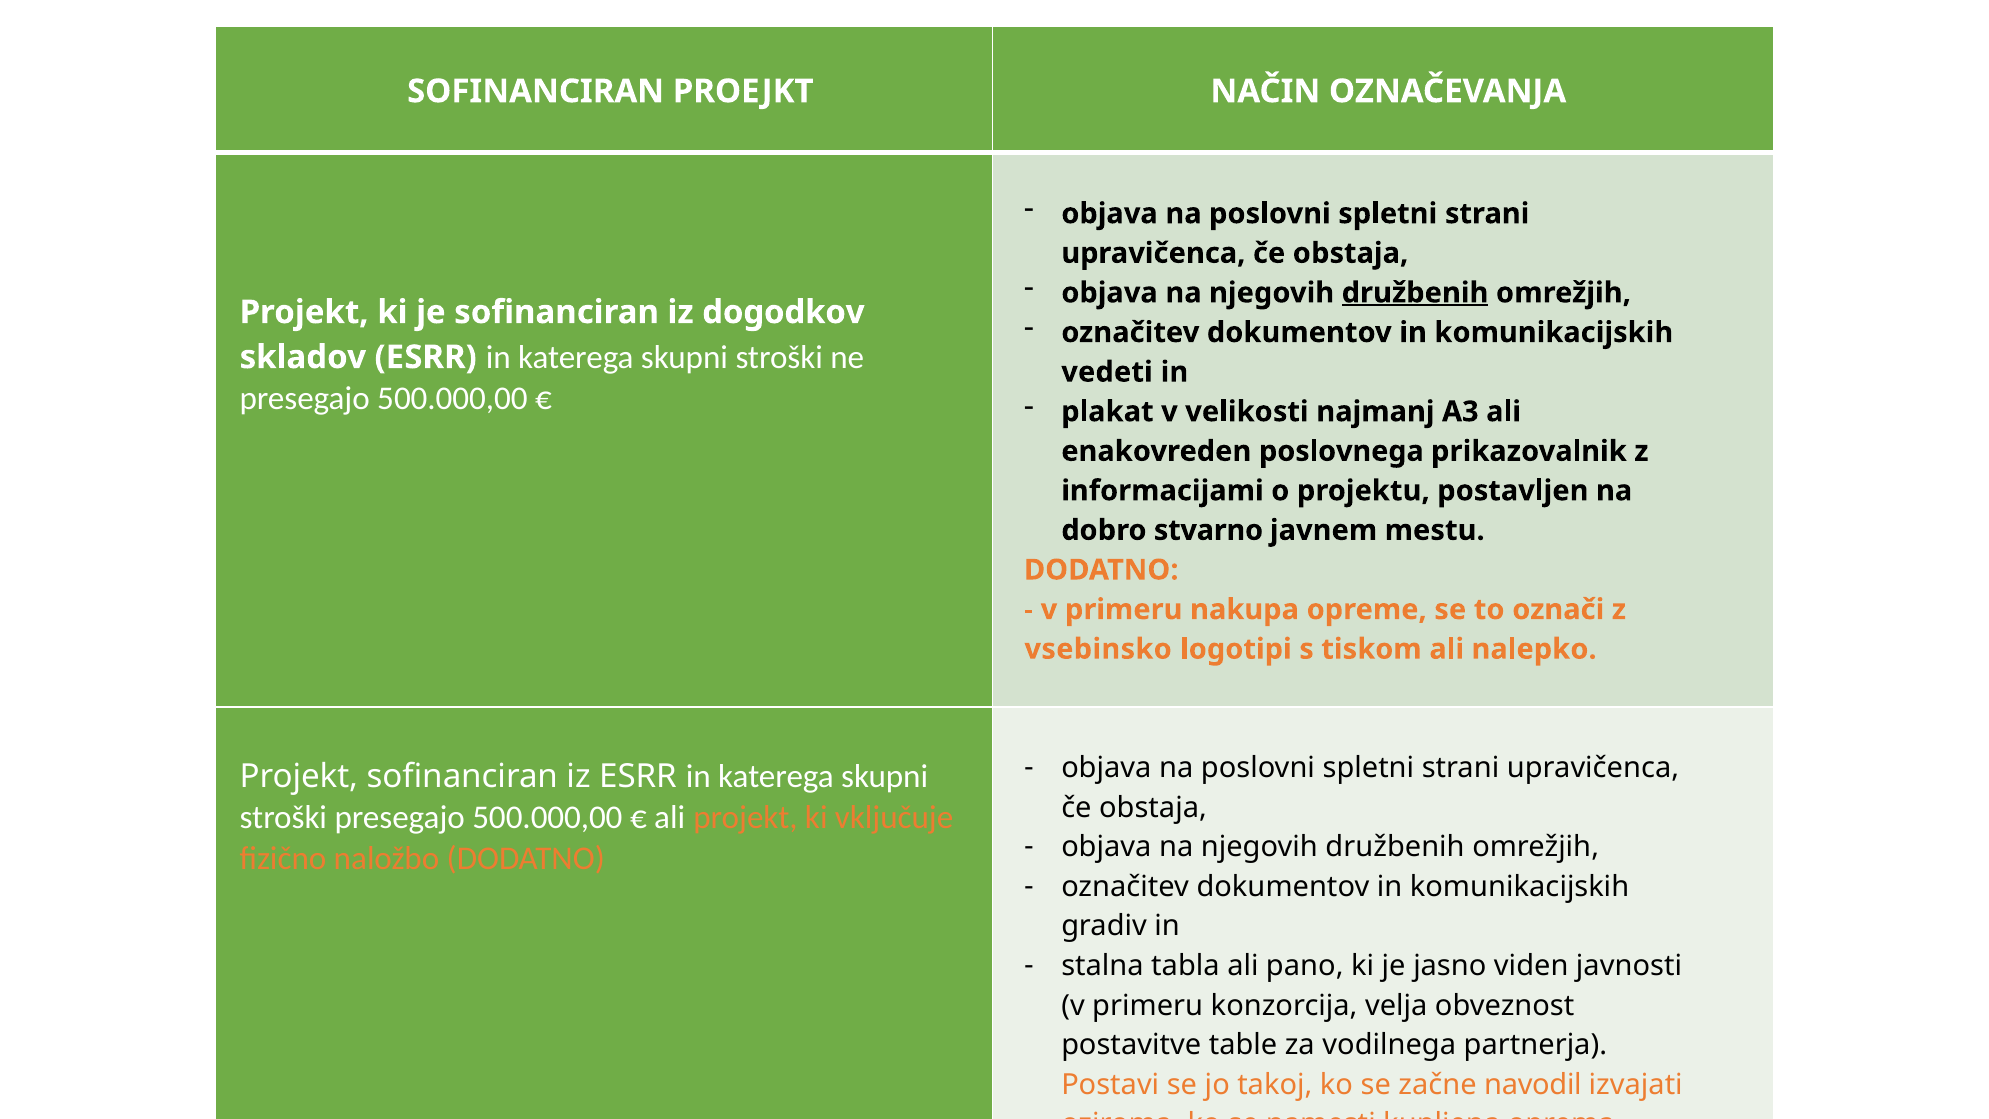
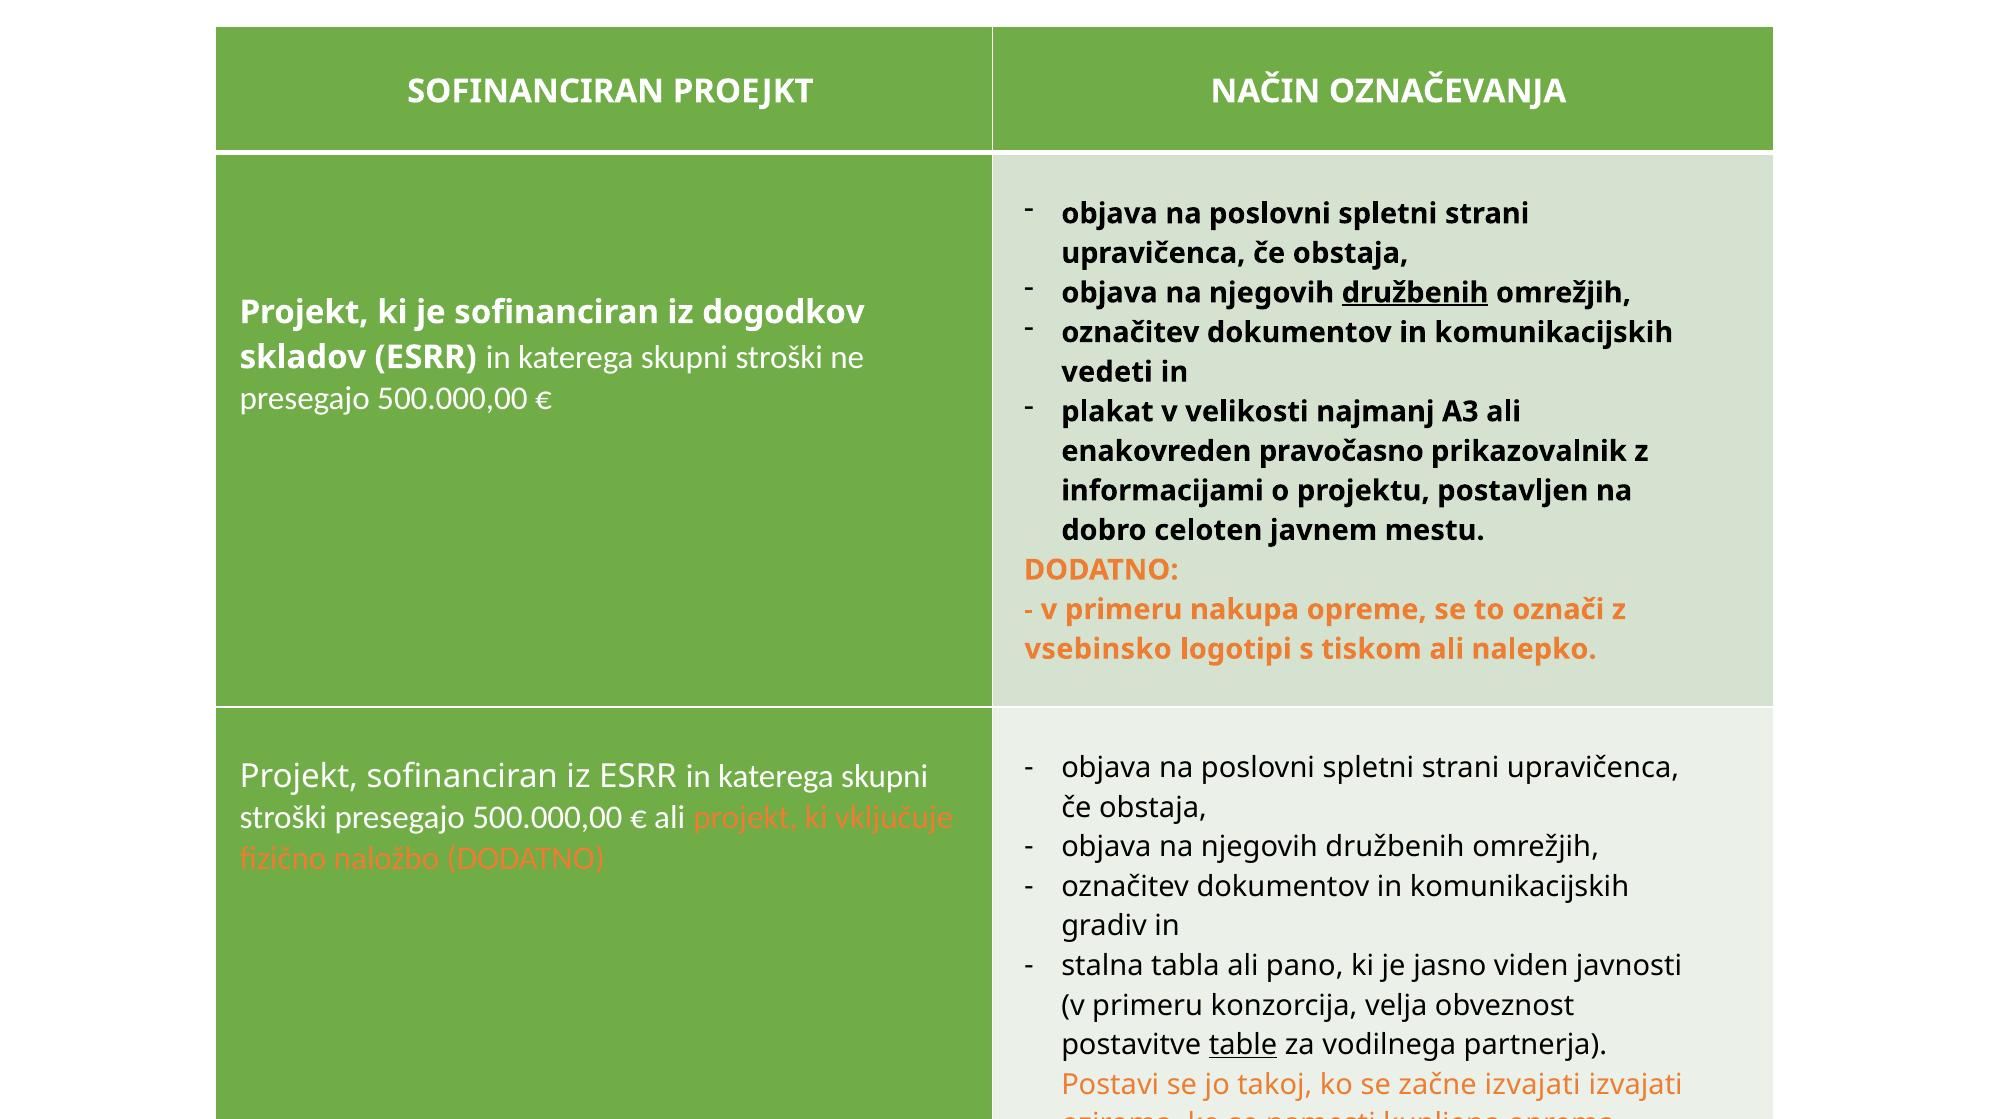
poslovnega: poslovnega -> pravočasno (1341, 451)
stvarno: stvarno -> celoten (1208, 530)
table underline: none -> present (1243, 1045)
začne navodil: navodil -> izvajati (1533, 1084)
